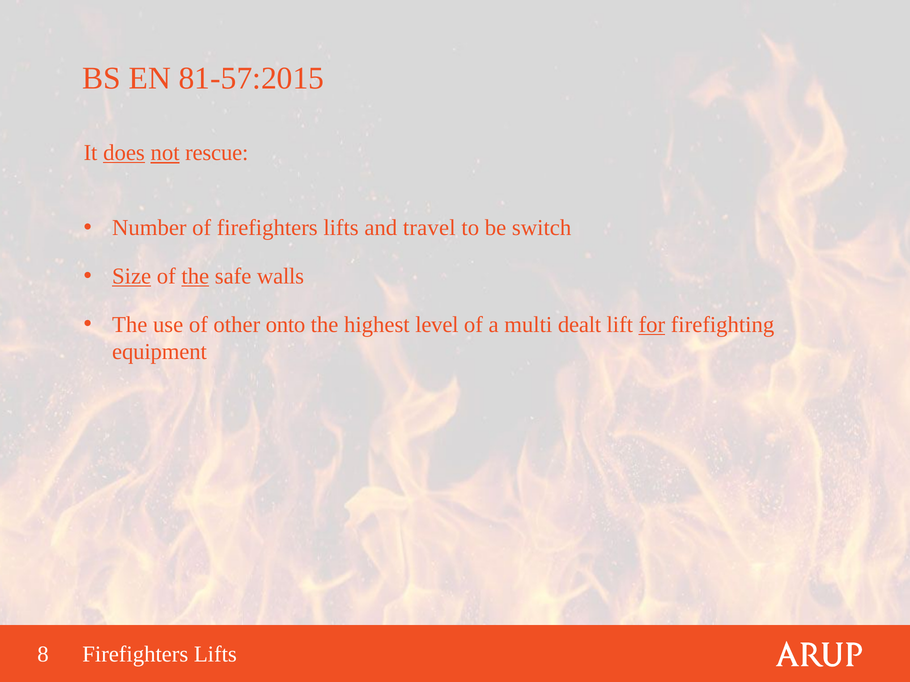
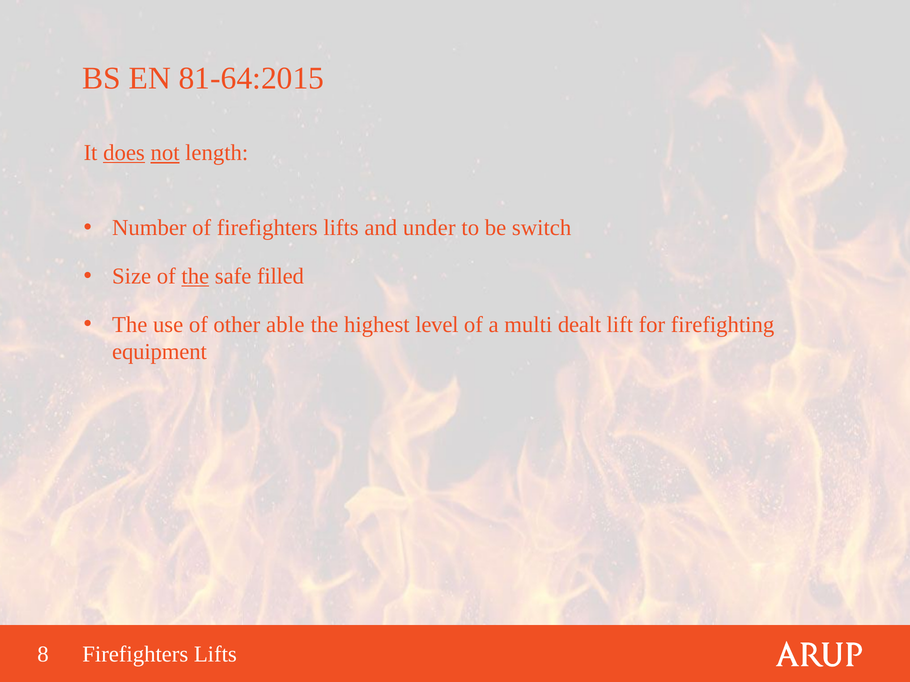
81-57:2015: 81-57:2015 -> 81-64:2015 (251, 78)
rescue: rescue -> length (217, 153)
travel: travel -> under (429, 228)
Size underline: present -> none (132, 276)
walls: walls -> filled (281, 276)
onto: onto -> able (285, 325)
for underline: present -> none (652, 325)
